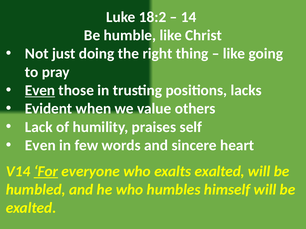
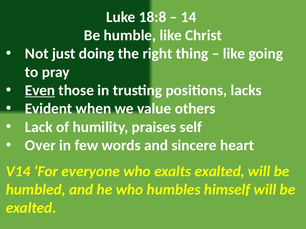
18:2: 18:2 -> 18:8 (153, 17)
Even: Even -> Over (40, 146)
For underline: present -> none (46, 172)
